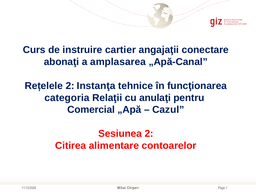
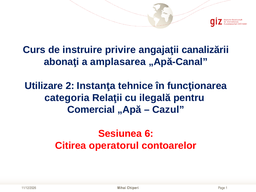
cartier: cartier -> privire (120, 50)
conectare: conectare -> canalizării (205, 50)
Rețelele: Rețelele -> Utilizare (44, 86)
anulaţi: anulaţi -> ilegală (155, 98)
Sesiunea 2: 2 -> 6 (149, 134)
alimentare: alimentare -> operatorul (114, 146)
